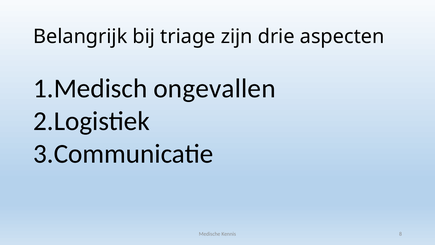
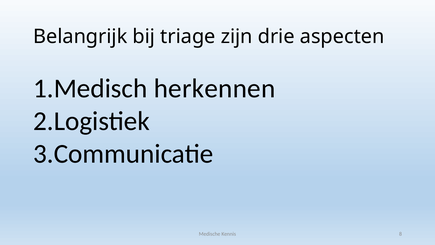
ongevallen: ongevallen -> herkennen (214, 88)
